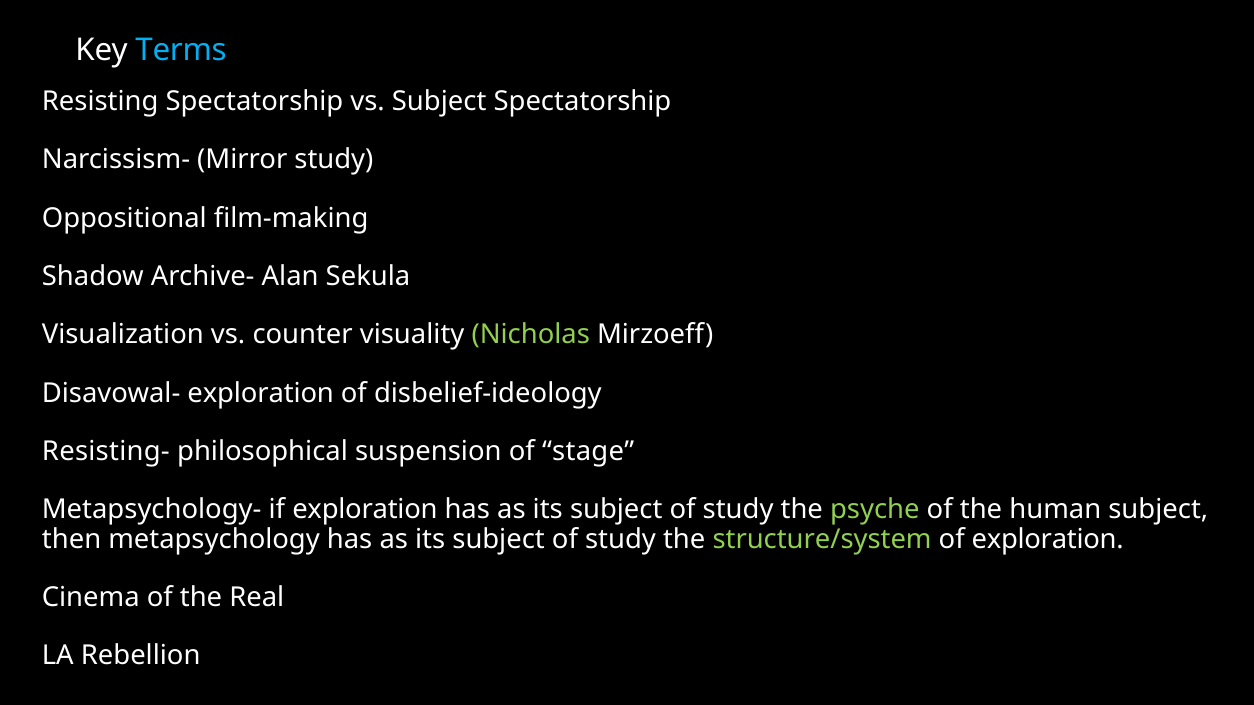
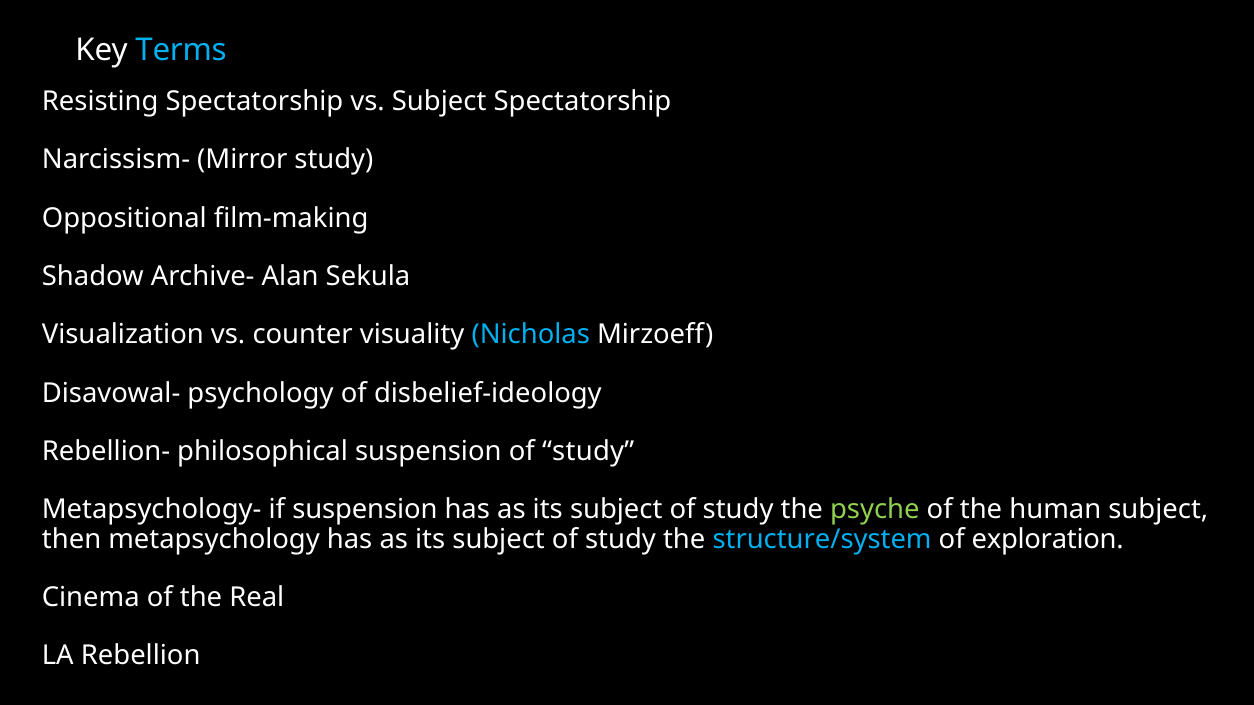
Nicholas colour: light green -> light blue (531, 335)
Disavowal- exploration: exploration -> psychology (261, 393)
Resisting-: Resisting- -> Rebellion- (106, 452)
stage: stage -> study (588, 452)
if exploration: exploration -> suspension (365, 510)
structure/system colour: light green -> light blue (822, 540)
